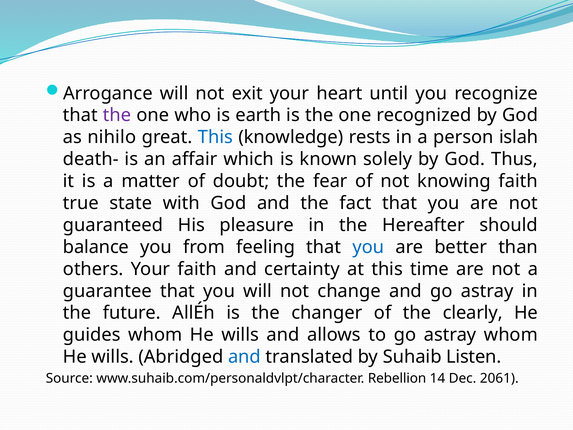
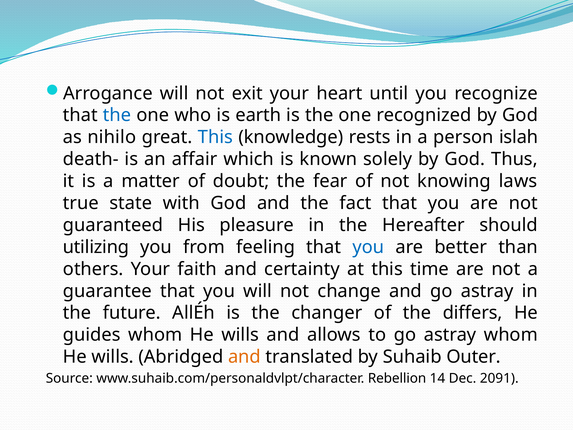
the colour: purple -> blue (117, 115)
knowing faith: faith -> laws (518, 181)
balance: balance -> utilizing (96, 247)
clearly: clearly -> differs (473, 313)
and colour: blue -> orange (244, 357)
Listen: Listen -> Outer (474, 357)
2061: 2061 -> 2091 (499, 378)
